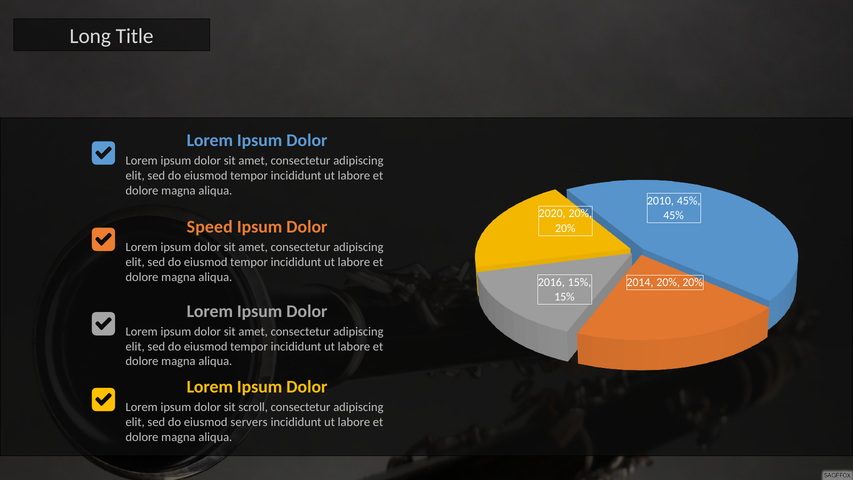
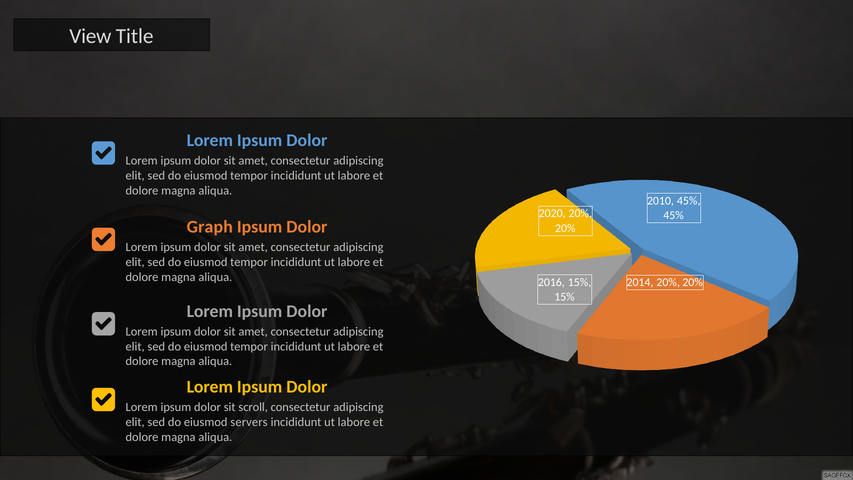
Long: Long -> View (90, 36)
Speed: Speed -> Graph (210, 227)
